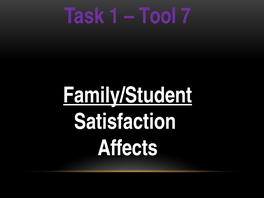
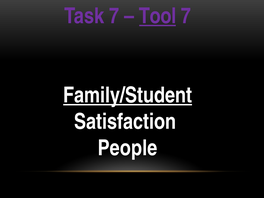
Task 1: 1 -> 7 (114, 16)
Tool underline: none -> present (158, 16)
Affects: Affects -> People (128, 148)
